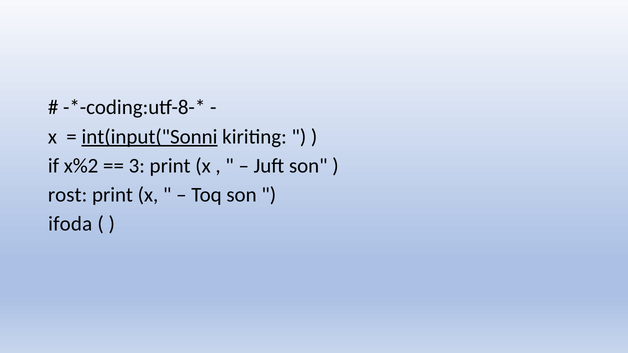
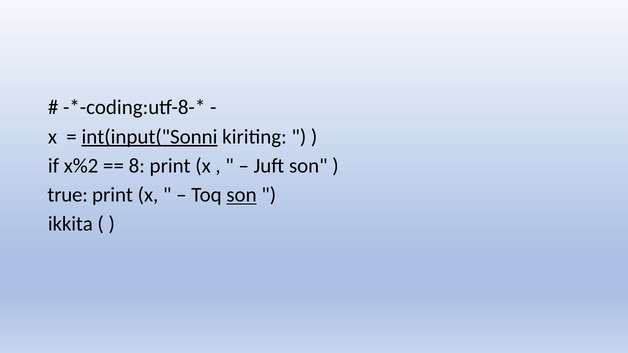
3: 3 -> 8 (137, 166)
rost: rost -> true (68, 195)
son underline: none -> present (242, 195)
ifoda: ifoda -> ikkita (70, 224)
